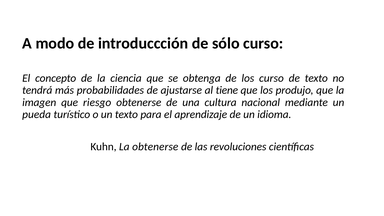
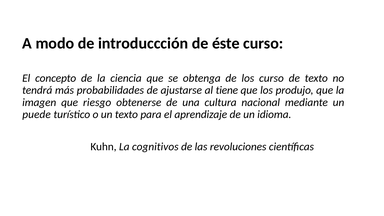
sólo: sólo -> éste (226, 43)
pueda: pueda -> puede (37, 114)
La obtenerse: obtenerse -> cognitivos (155, 147)
